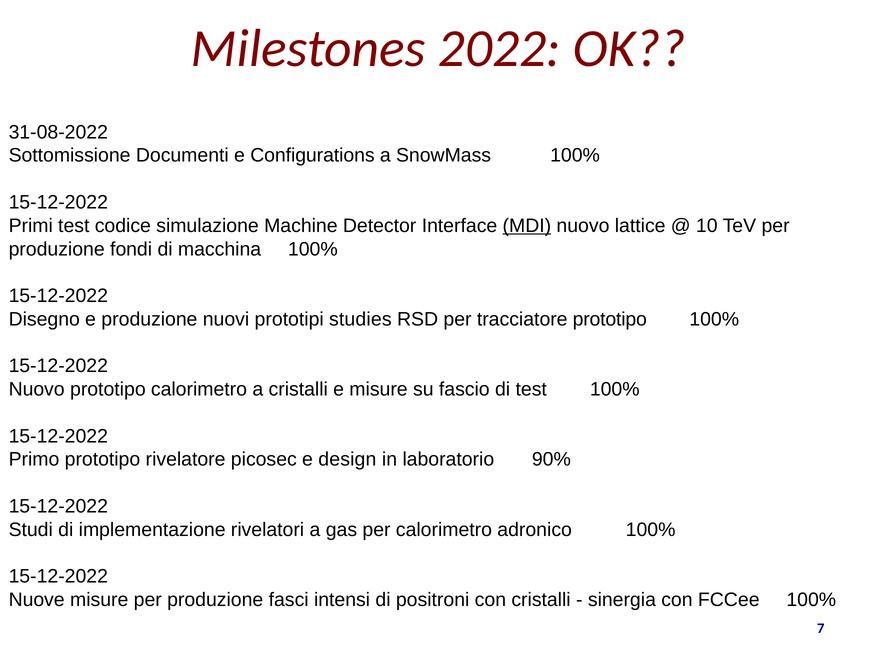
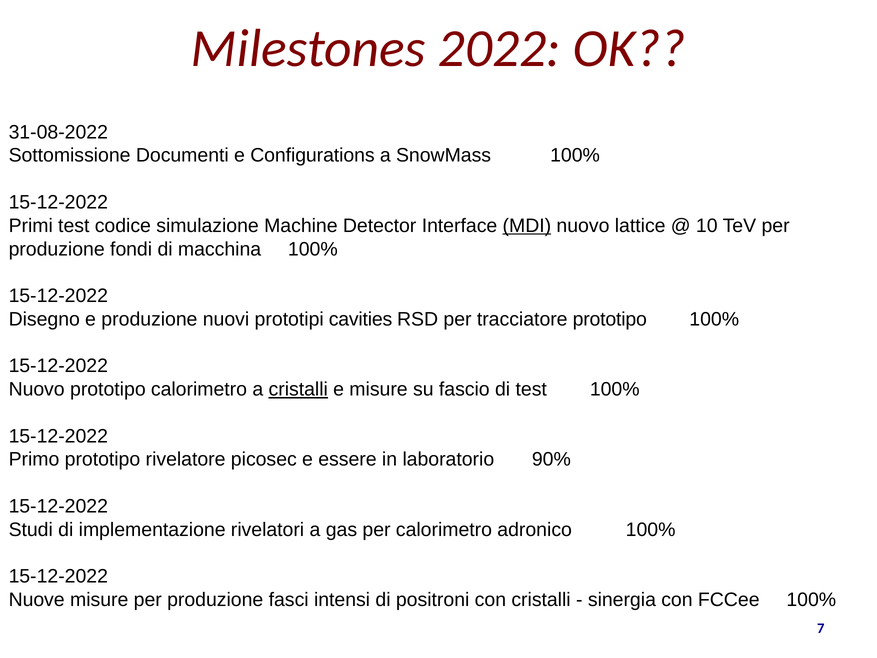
studies: studies -> cavities (361, 319)
cristalli underline: none -> present (298, 389)
design: design -> essere (347, 459)
